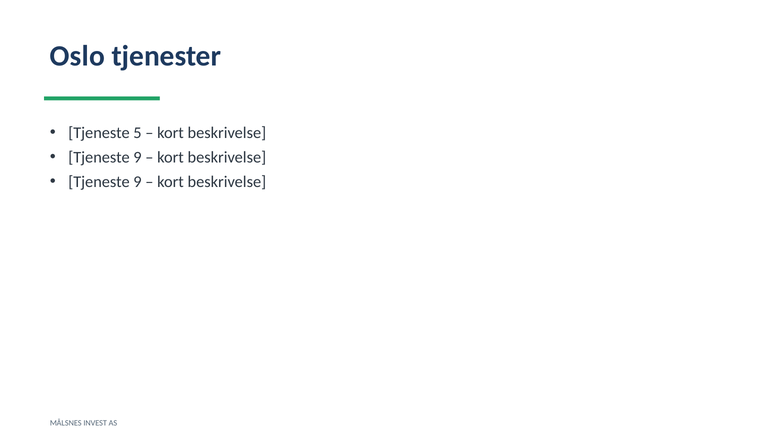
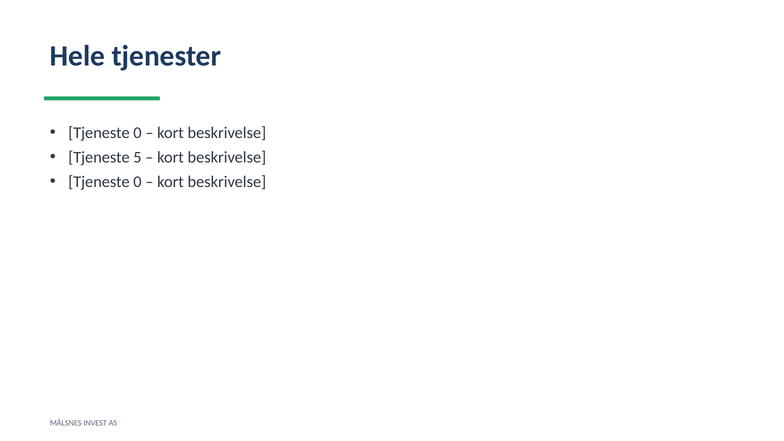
Oslo: Oslo -> Hele (77, 56)
5: 5 -> 0 (137, 133)
9: 9 -> 5 (137, 157)
9: 9 -> 0 (137, 182)
